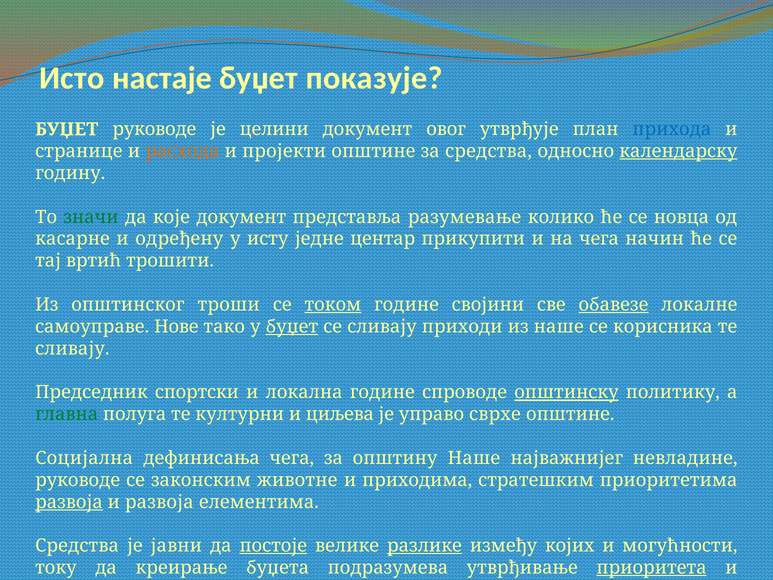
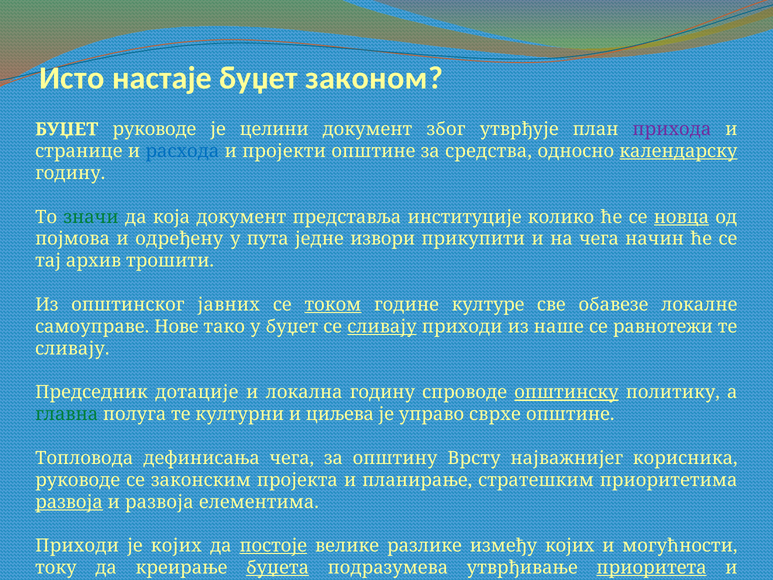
показује: показује -> законом (374, 78)
овог: овог -> због (446, 129)
прихода colour: blue -> purple (672, 129)
расхода colour: orange -> blue (182, 151)
које: које -> која (172, 217)
разумевање: разумевање -> институције (465, 217)
новца underline: none -> present (681, 217)
касарне: касарне -> појмова (73, 239)
исту: исту -> пута (268, 239)
центар: центар -> извори (383, 239)
вртић: вртић -> архив (94, 261)
троши: троши -> јавних (229, 305)
својини: својини -> културе (488, 305)
обавезе underline: present -> none (613, 305)
буџет underline: present -> none (292, 326)
сливају underline: none -> present (382, 326)
корисника: корисника -> равнотежи (663, 326)
спортски: спортски -> дотације (197, 392)
локална године: године -> годину (382, 392)
Социјална: Социјална -> Топловода (84, 458)
општину Наше: Наше -> Врсту (474, 458)
невладине: невладине -> корисника (685, 458)
животне: животне -> пројекта (297, 480)
приходима: приходима -> планирање (417, 480)
Средства: Средства -> Приходи (77, 546)
је јавни: јавни -> којих (176, 546)
разлике underline: present -> none (424, 546)
буџета underline: none -> present (278, 568)
